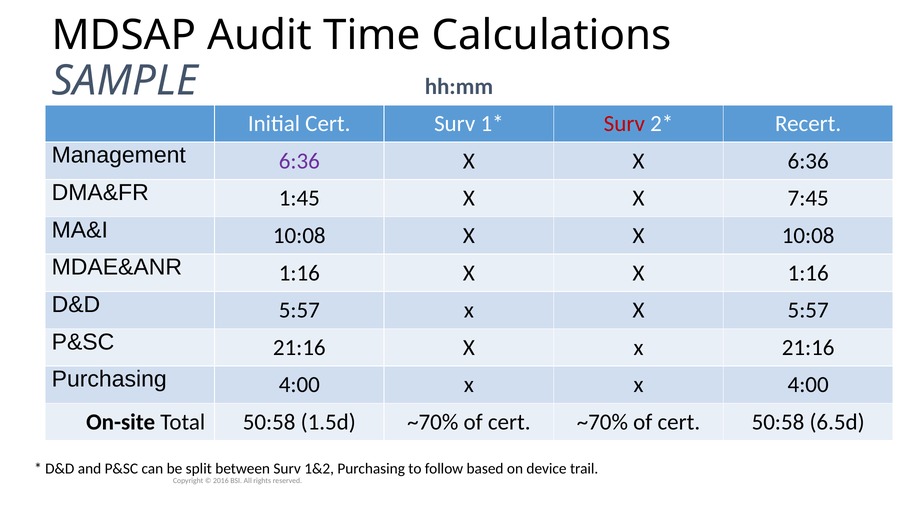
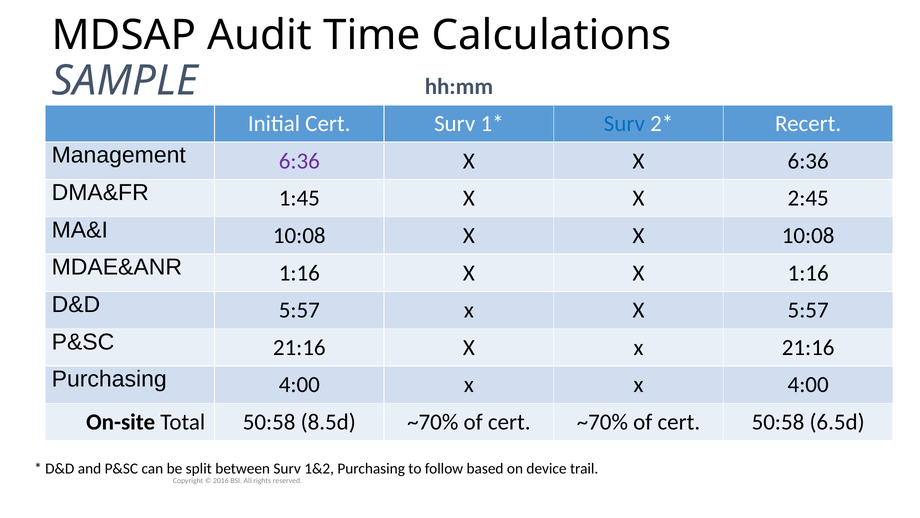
Surv colour: red -> blue (624, 124)
7:45: 7:45 -> 2:45 (808, 198)
1.5d: 1.5d -> 8.5d (328, 422)
